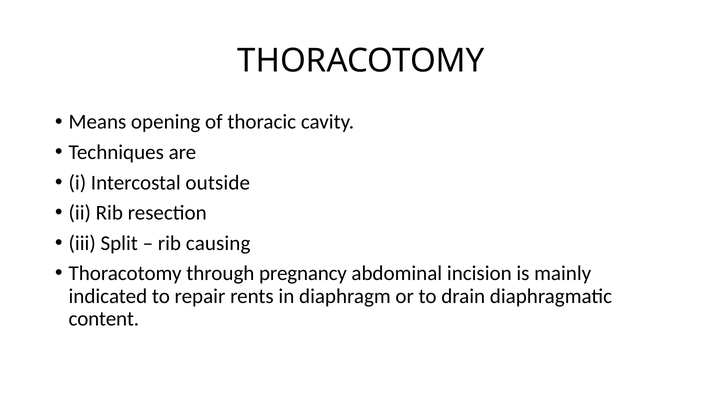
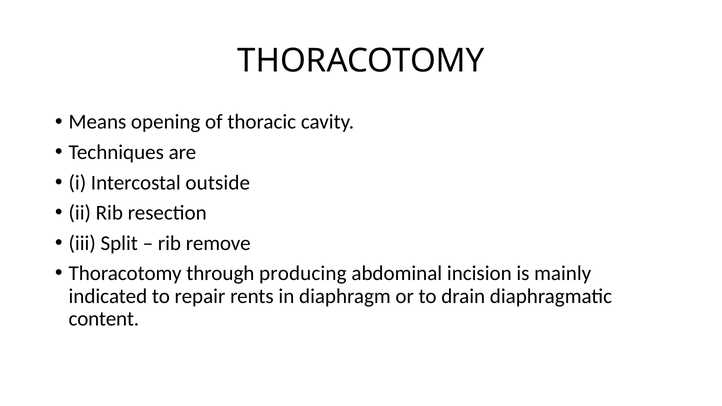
causing: causing -> remove (218, 243)
pregnancy: pregnancy -> producing (303, 273)
